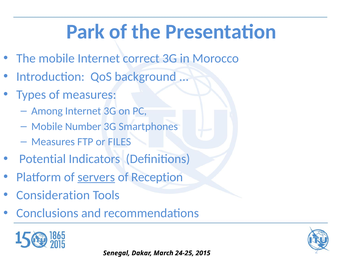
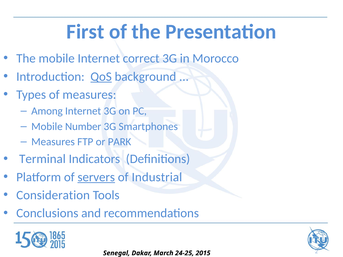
Park: Park -> First (85, 32)
QoS underline: none -> present (101, 77)
FILES: FILES -> PARK (120, 142)
Potential: Potential -> Terminal (42, 159)
Reception: Reception -> Industrial (157, 177)
